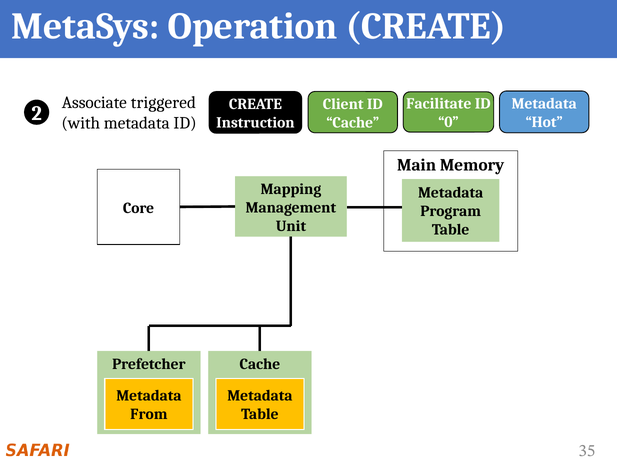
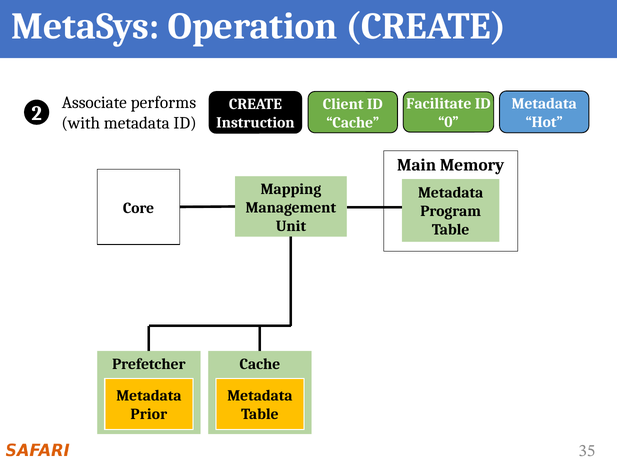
triggered: triggered -> performs (163, 103)
From: From -> Prior (149, 414)
